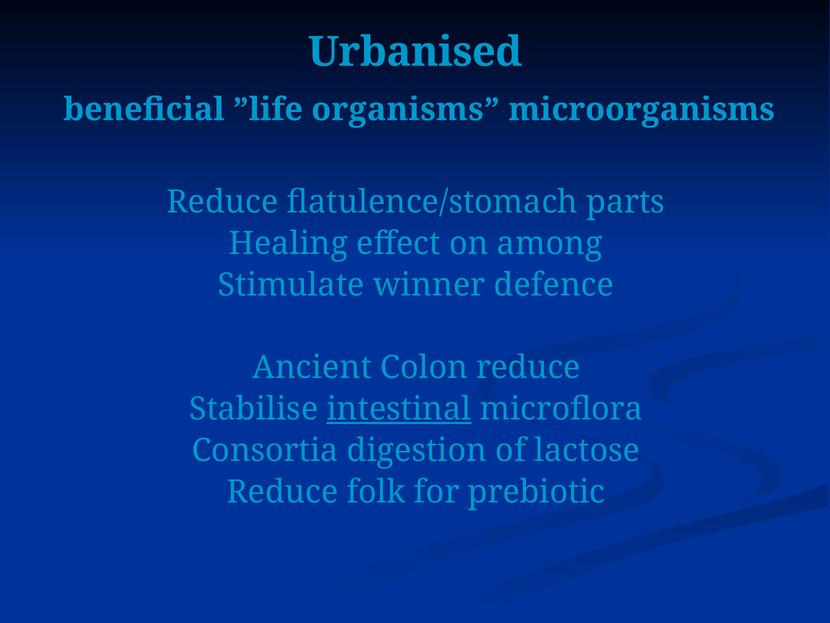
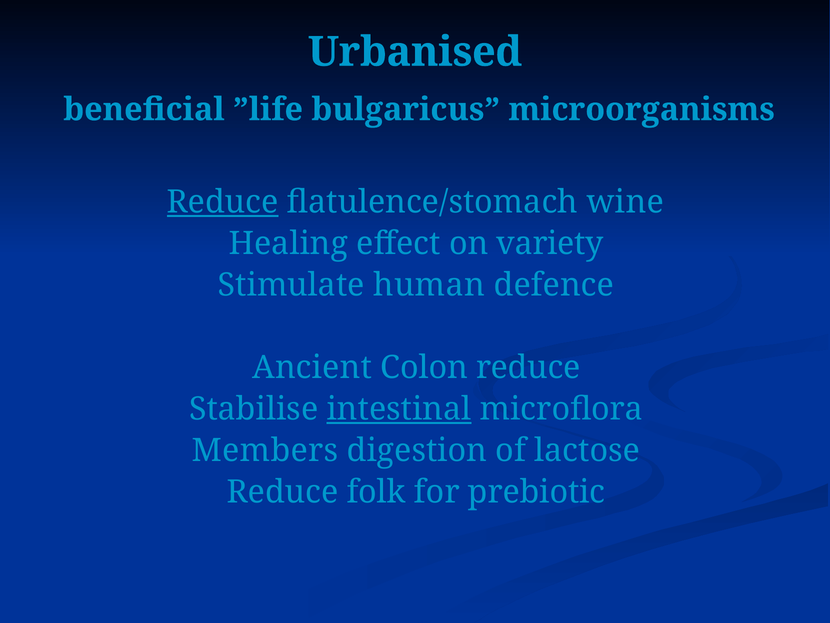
organisms: organisms -> bulgaricus (406, 109)
Reduce underline: none -> present (223, 202)
parts: parts -> wine (625, 202)
among: among -> variety (550, 243)
winner: winner -> human (429, 285)
Consortia: Consortia -> Members (265, 450)
